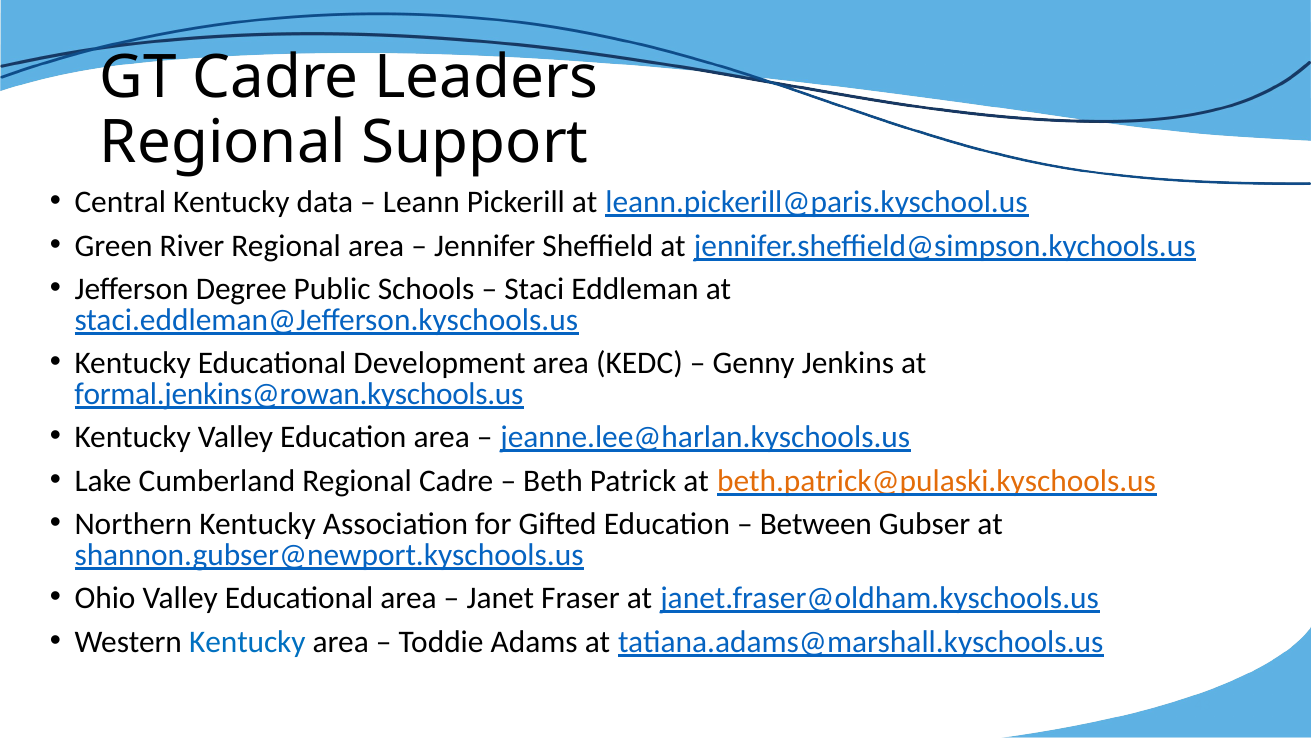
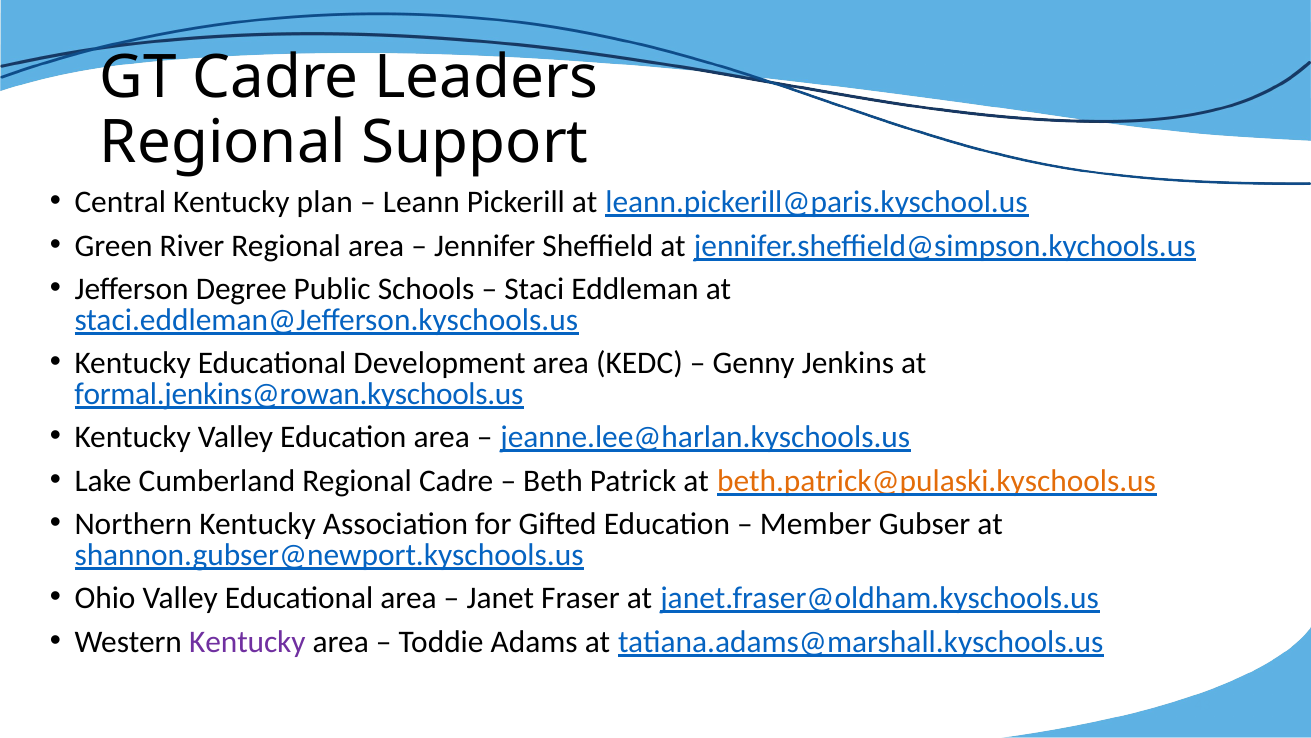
data: data -> plan (325, 202)
Between: Between -> Member (816, 523)
Kentucky colour: blue -> purple (247, 641)
